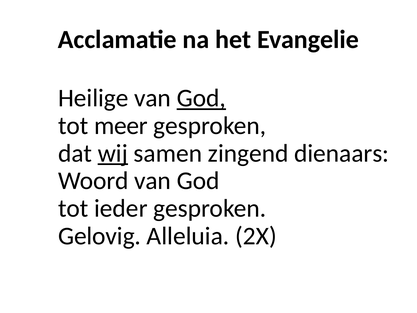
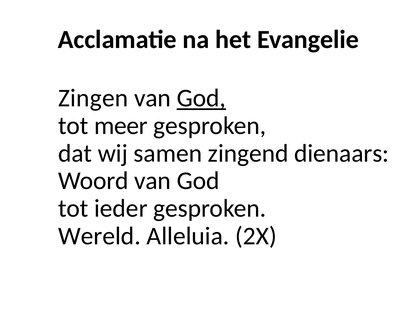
Heilige: Heilige -> Zingen (93, 98)
wij underline: present -> none (113, 153)
Gelovig: Gelovig -> Wereld (99, 236)
